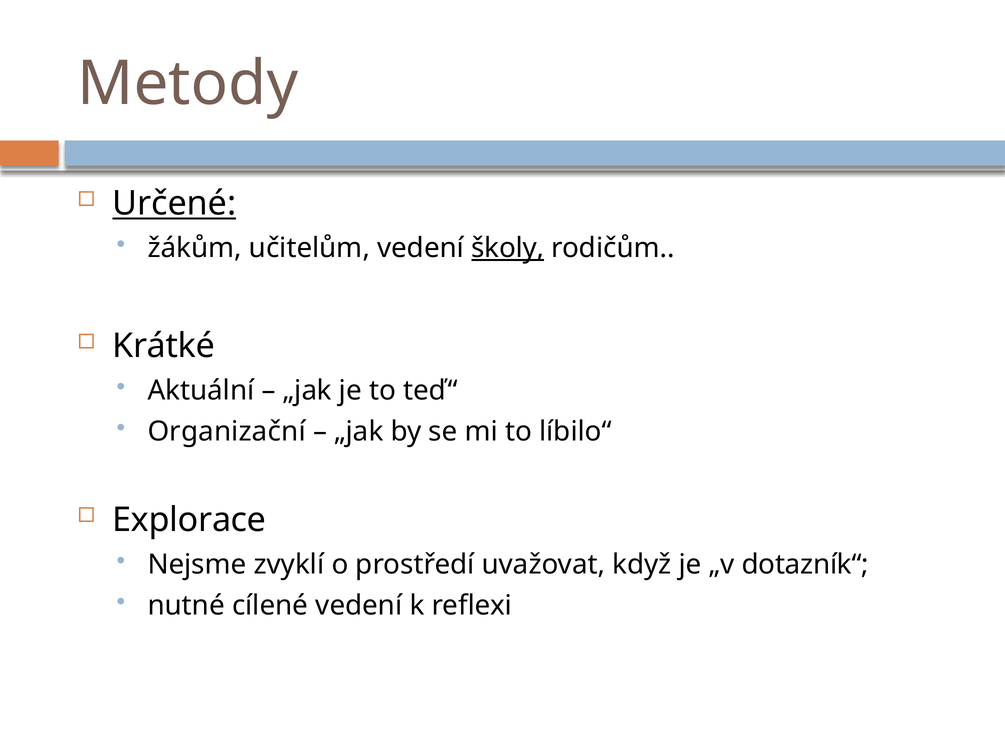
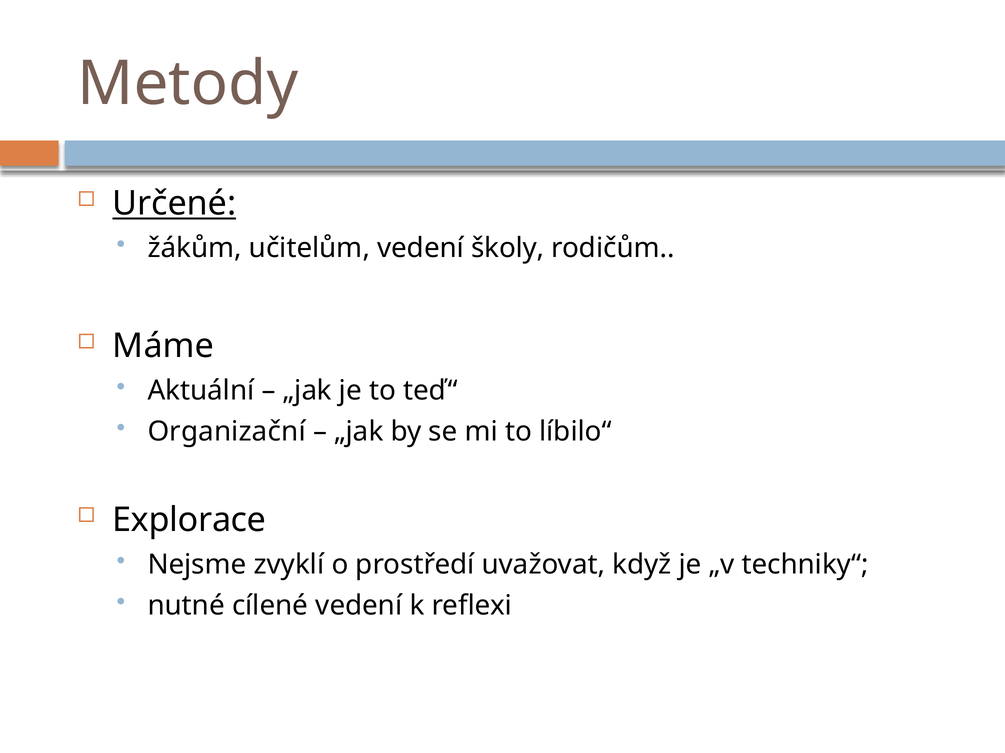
školy underline: present -> none (508, 248)
Krátké: Krátké -> Máme (163, 347)
dotazník“: dotazník“ -> techniky“ (805, 565)
